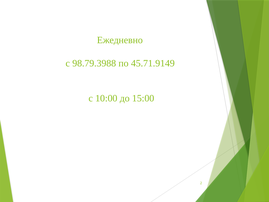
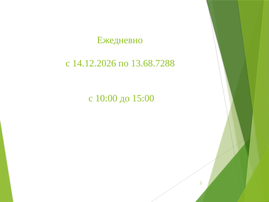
98.79.3988: 98.79.3988 -> 14.12.2026 (94, 63)
45.71.9149: 45.71.9149 -> 13.68.7288 (153, 63)
